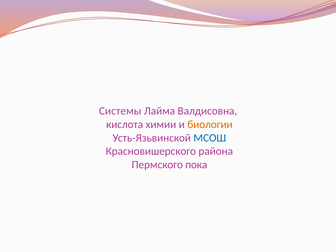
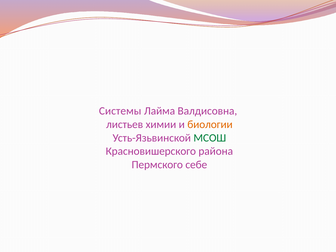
кислота: кислота -> листьев (125, 124)
МСОШ colour: blue -> green (210, 138)
пока: пока -> себе (196, 165)
